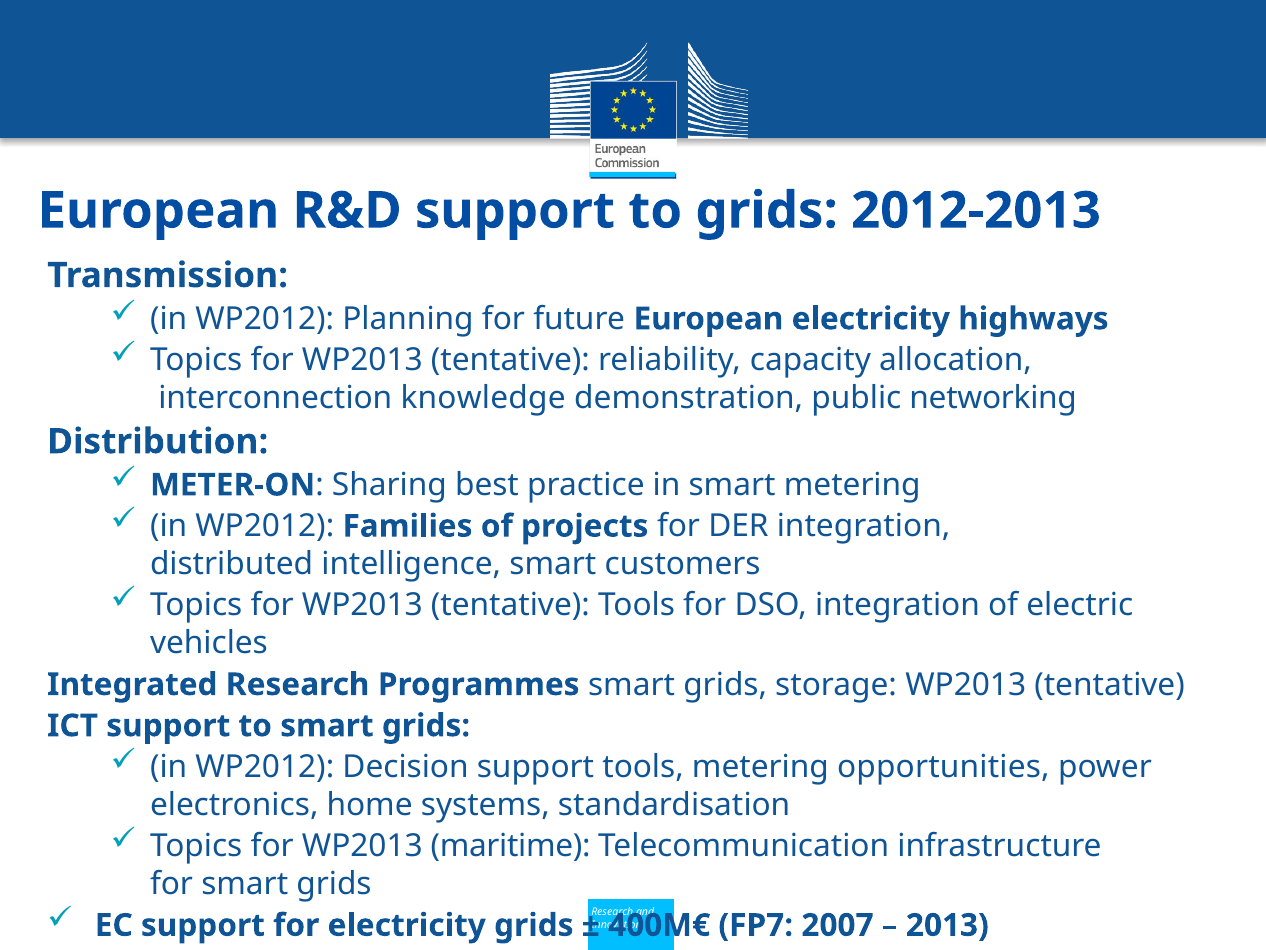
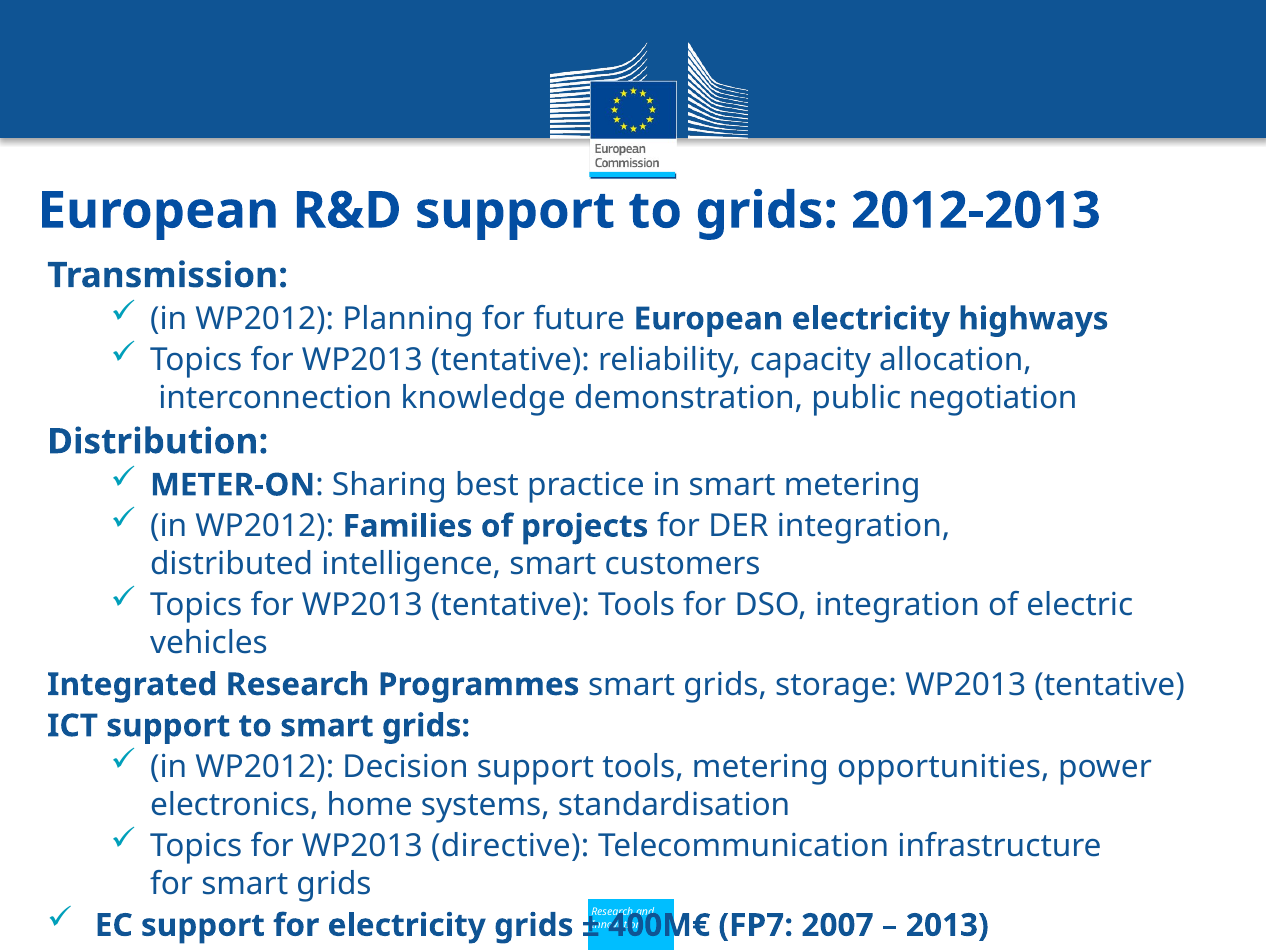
networking: networking -> negotiation (993, 398)
maritime: maritime -> directive (510, 846)
